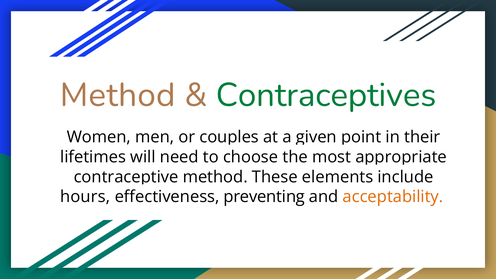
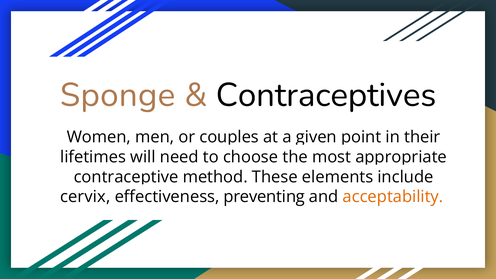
Method: Method -> Sponge (118, 95)
Contraceptives colour: green -> black (326, 95)
hours: hours -> cervix (85, 197)
